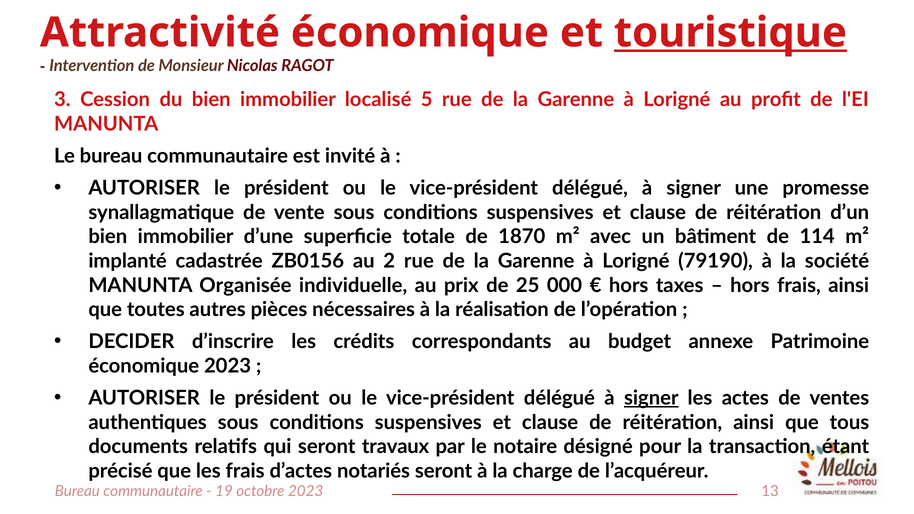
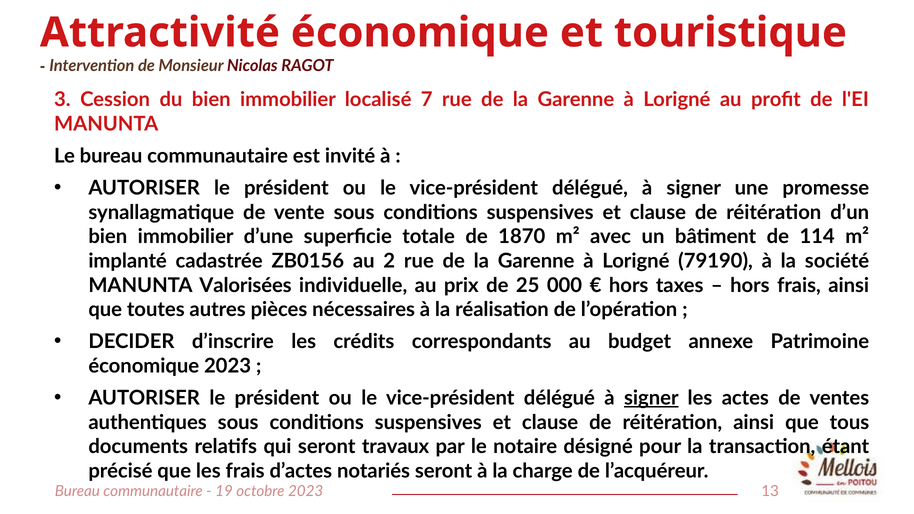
touristique underline: present -> none (730, 33)
5: 5 -> 7 (427, 100)
Organisée: Organisée -> Valorisées (245, 285)
